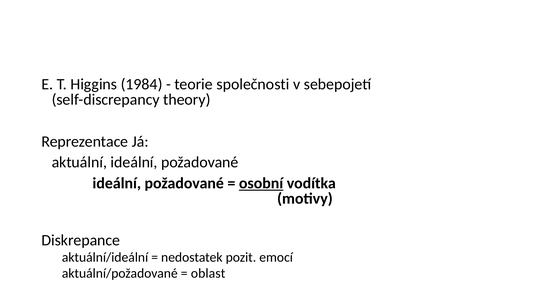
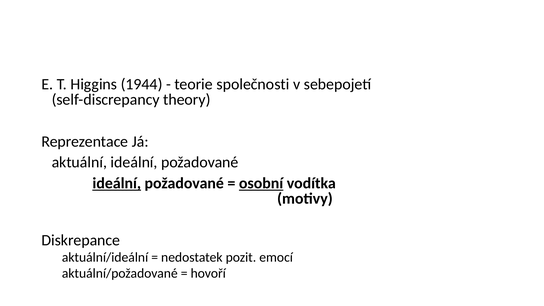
1984: 1984 -> 1944 (142, 84)
ideální underline: none -> present (117, 183)
oblast: oblast -> hovoří (208, 273)
